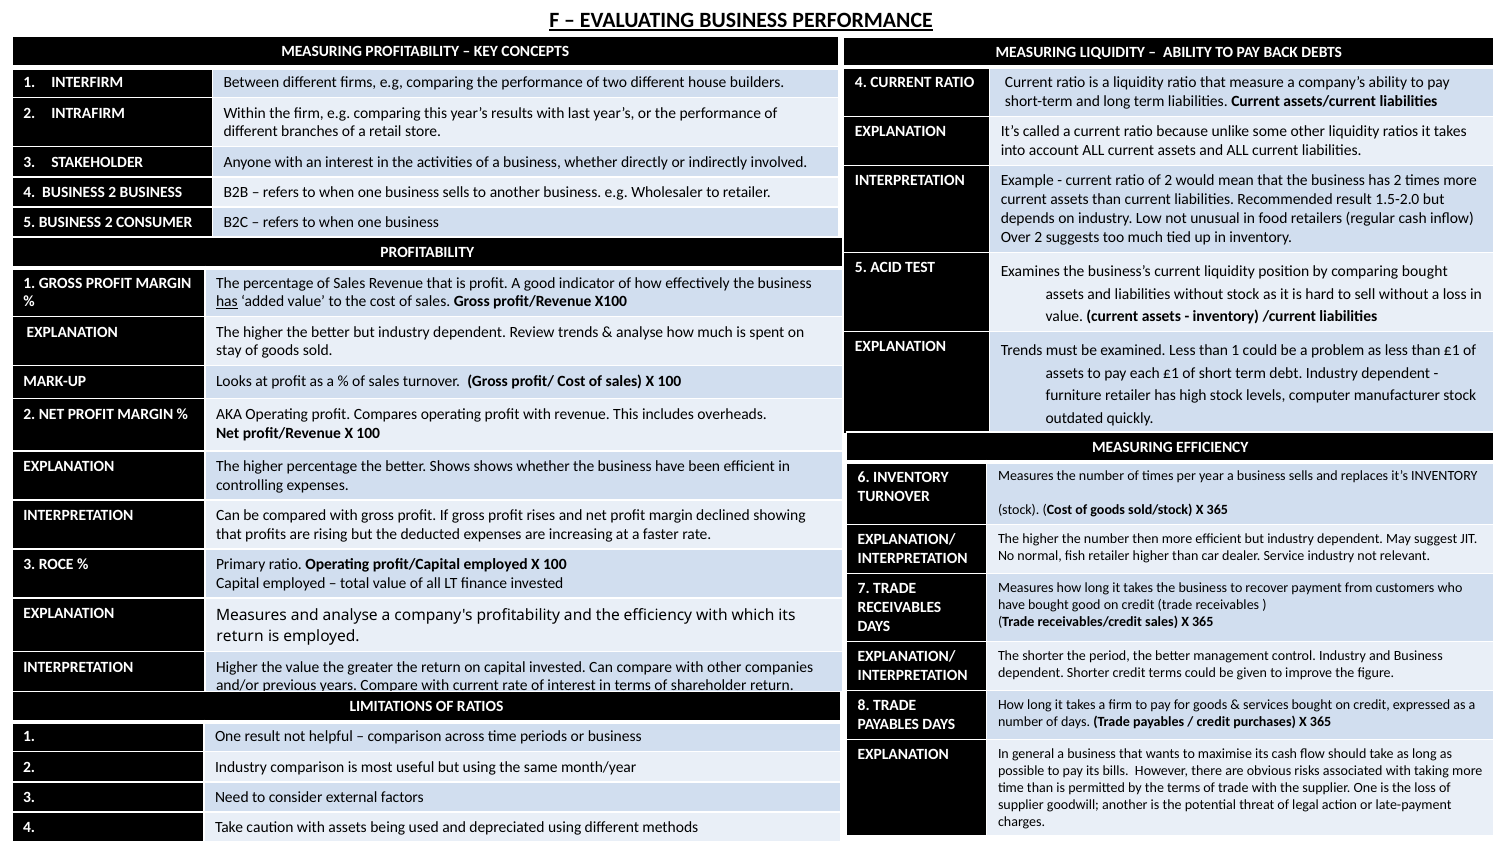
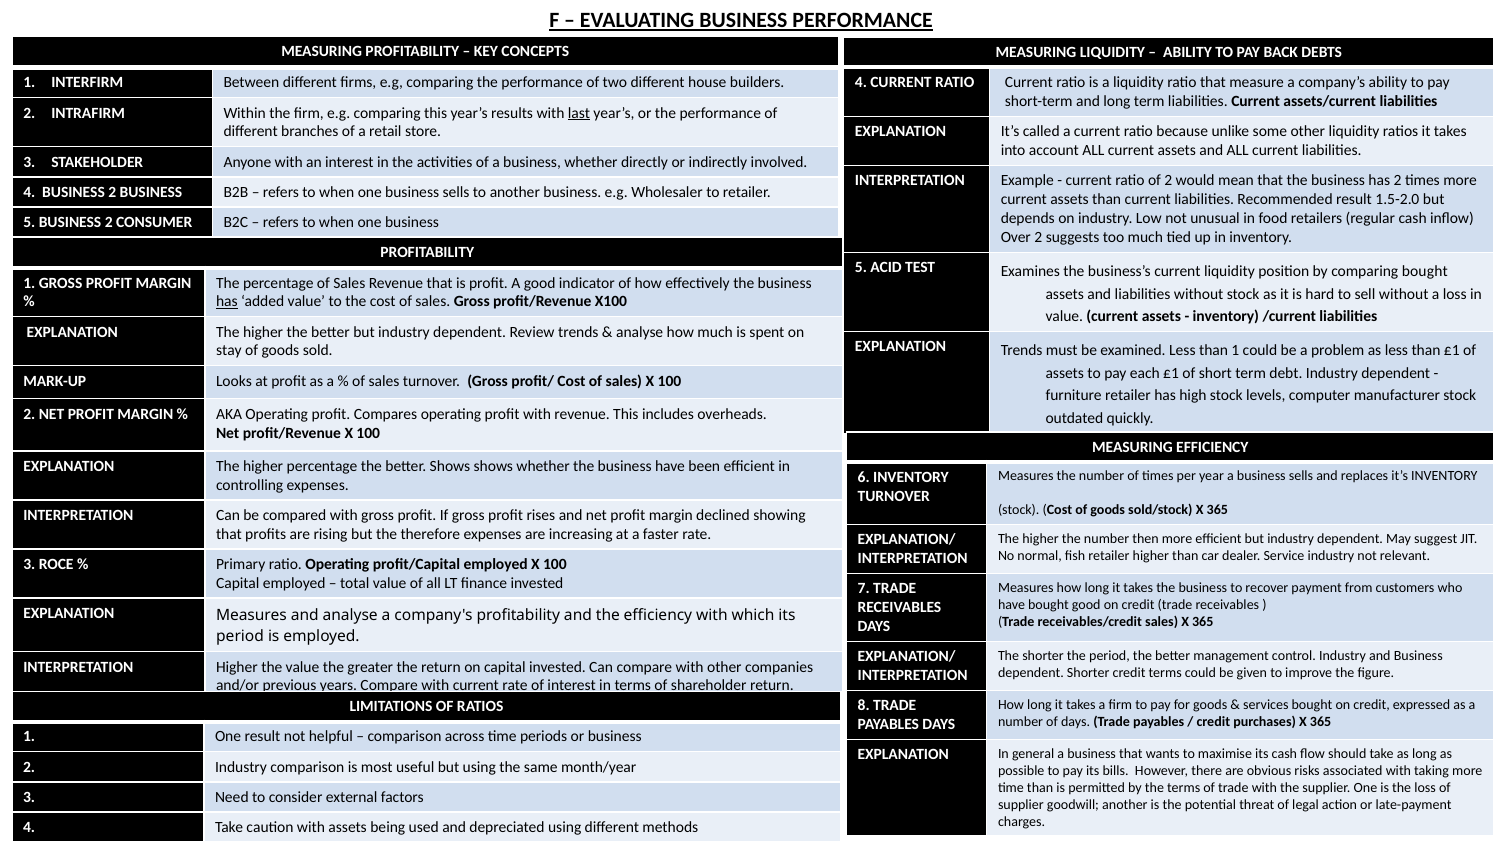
last underline: none -> present (579, 113)
deducted: deducted -> therefore (430, 534)
return: return -> period (240, 636)
